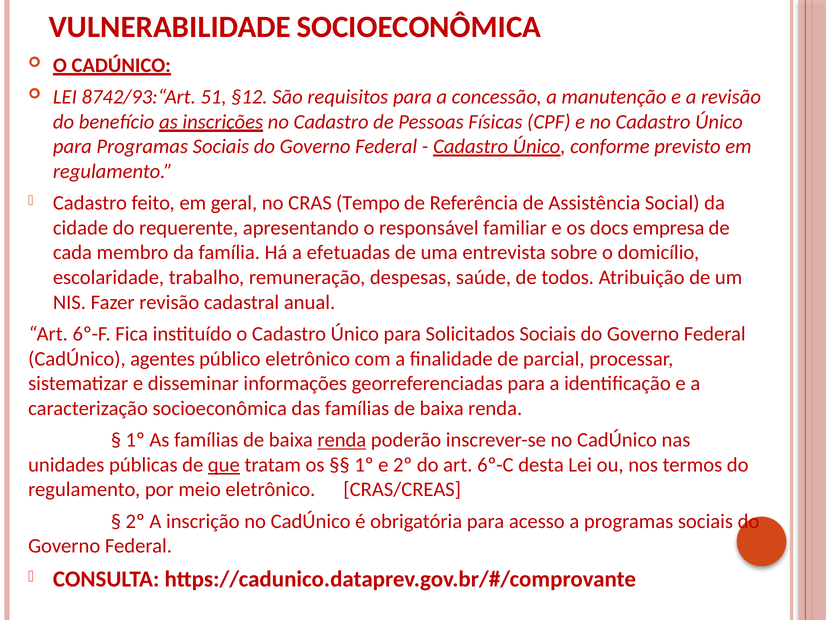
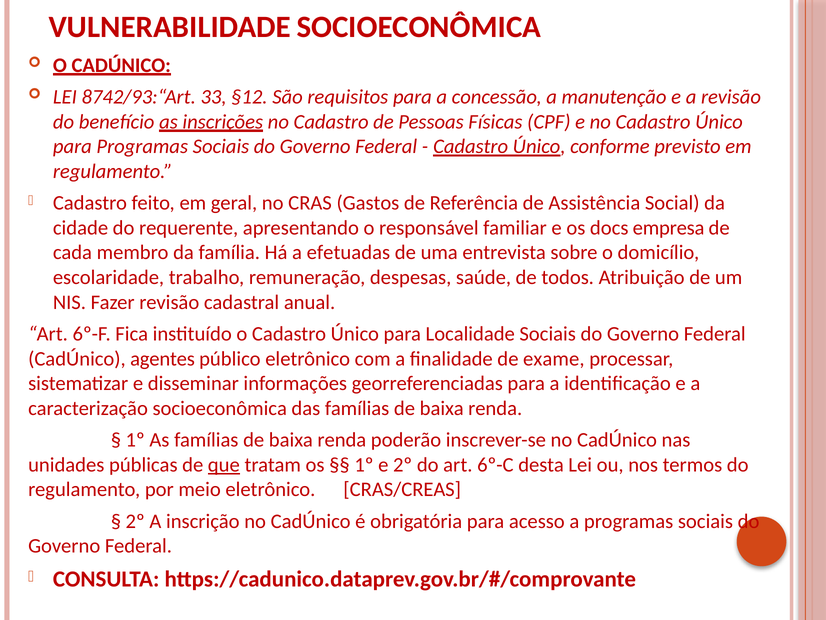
51: 51 -> 33 (214, 97)
Tempo: Tempo -> Gastos (368, 203)
Solicitados: Solicitados -> Localidade (470, 334)
parcial: parcial -> exame (554, 358)
renda underline: present -> none (342, 440)
